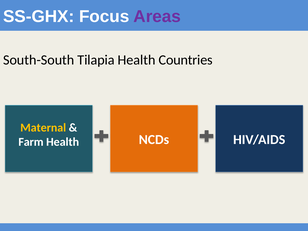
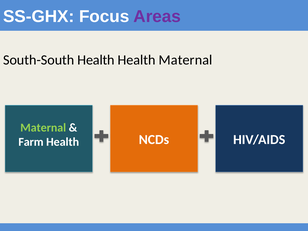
South-South Tilapia: Tilapia -> Health (96, 60)
Health Countries: Countries -> Maternal (186, 60)
Maternal colour: yellow -> light green (43, 128)
